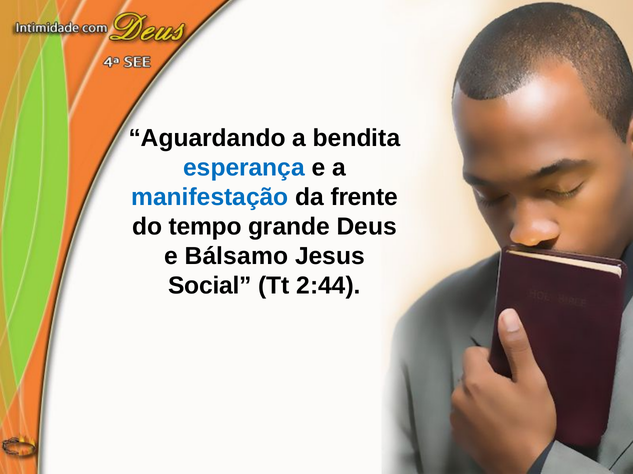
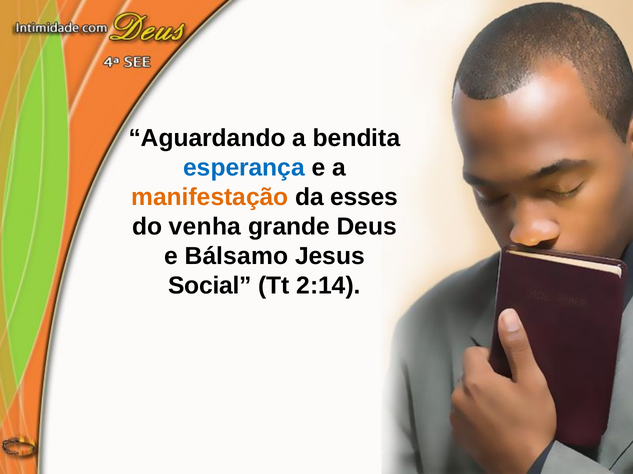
manifestação colour: blue -> orange (210, 197)
frente: frente -> esses (364, 197)
tempo: tempo -> venha (205, 227)
2:44: 2:44 -> 2:14 (329, 286)
